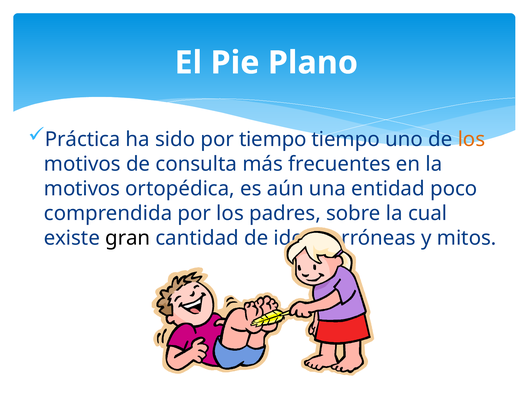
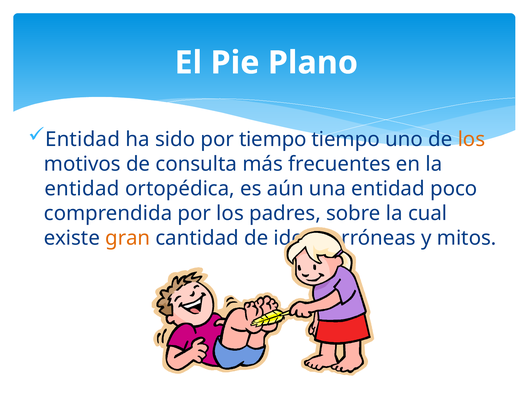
Práctica: Práctica -> Entidad (83, 140)
motivos: motivos -> entidad (82, 189)
gran colour: black -> orange (128, 238)
